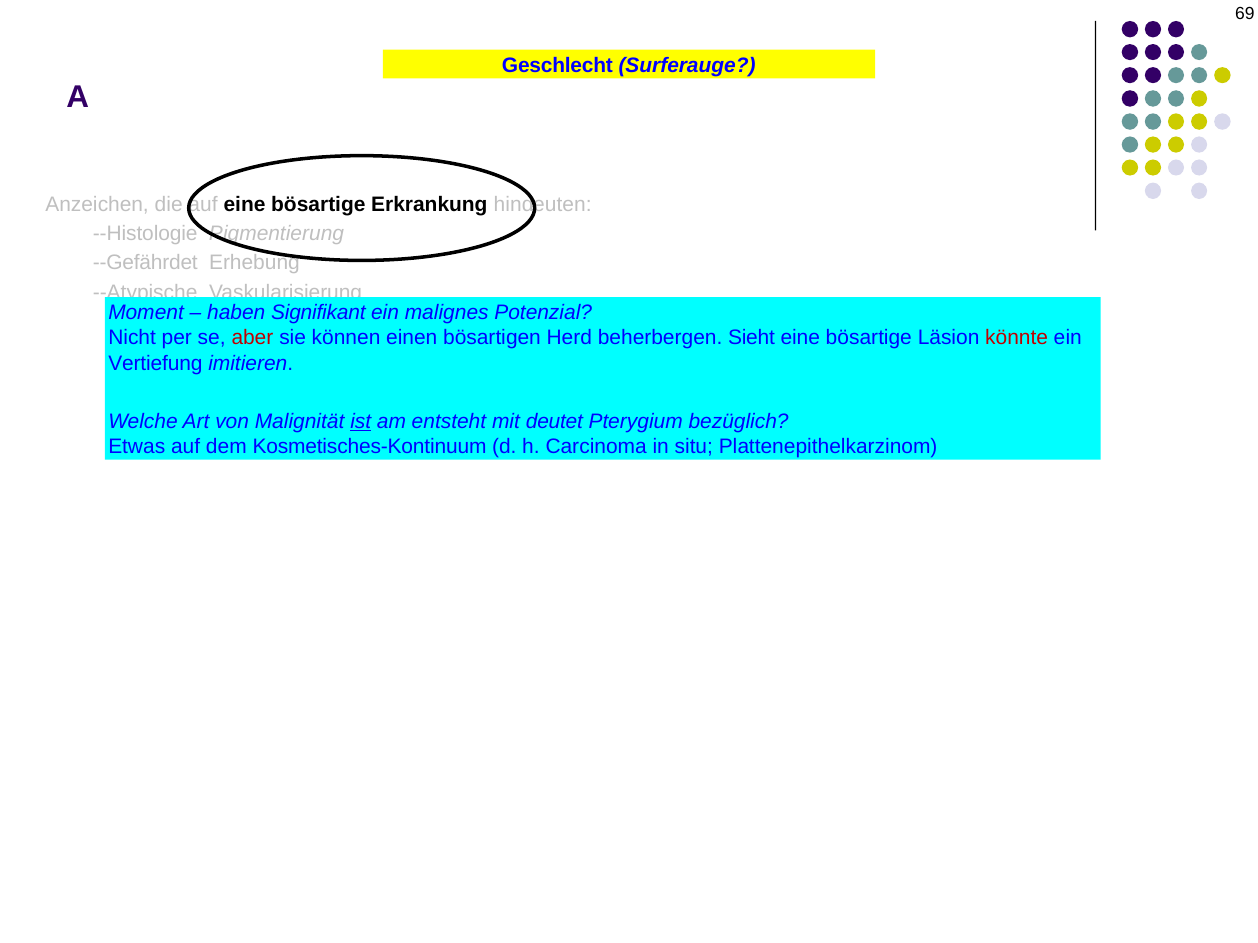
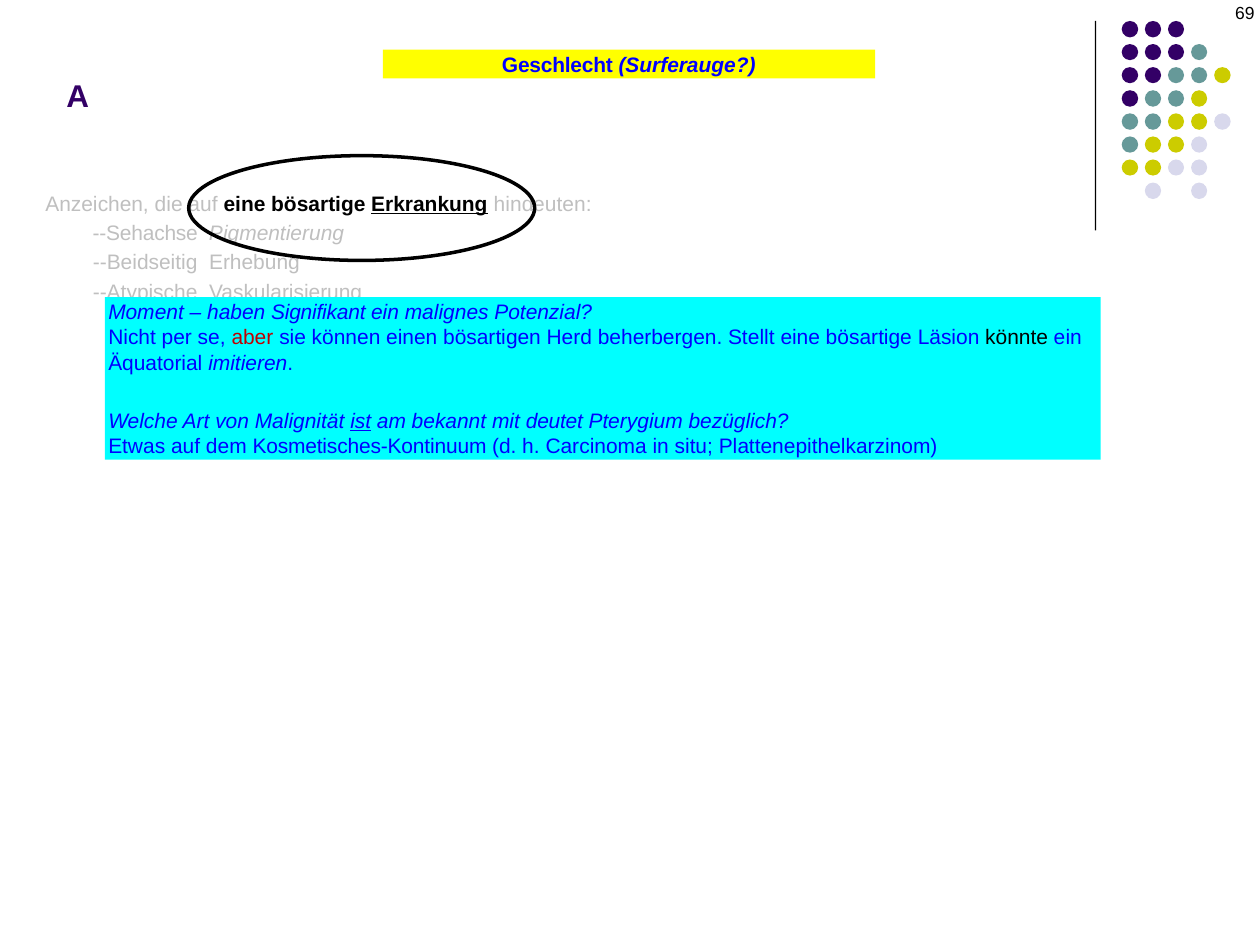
Erkrankung underline: none -> present (429, 204)
--Histologie: --Histologie -> --Sehachse (145, 234)
--Gefährdet: --Gefährdet -> --Beidseitig (145, 263)
Sieht: Sieht -> Stellt (751, 338)
könnte colour: red -> black (1017, 338)
Vertiefung: Vertiefung -> Äquatorial (155, 363)
entsteht: entsteht -> bekannt (449, 422)
